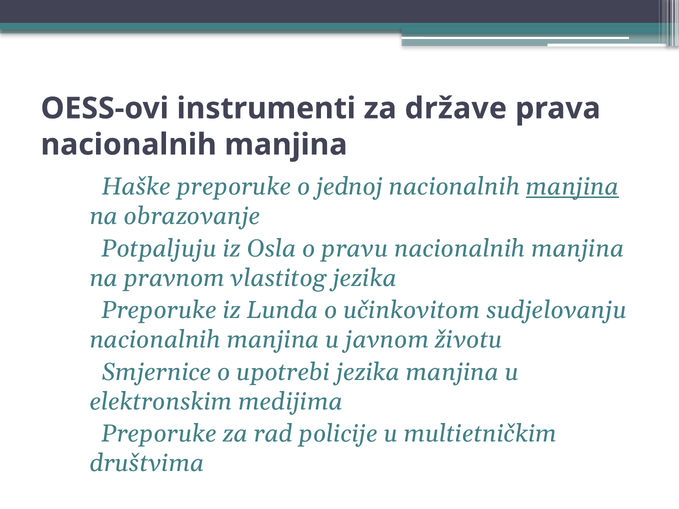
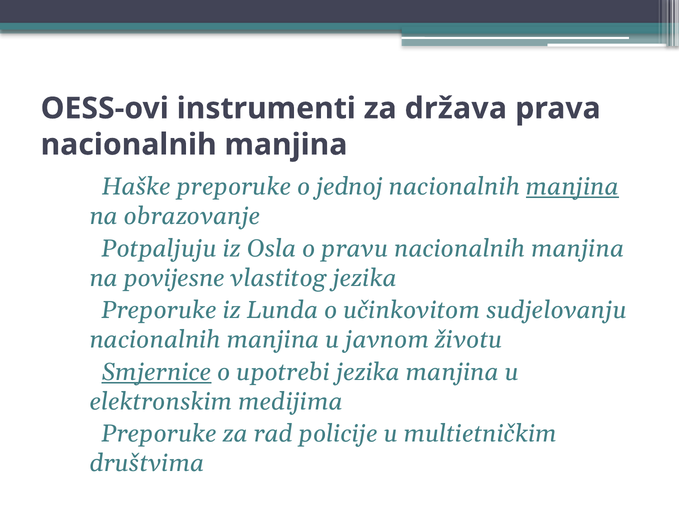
države: države -> država (456, 108)
pravnom: pravnom -> povijesne (174, 278)
Smjernice underline: none -> present (157, 372)
